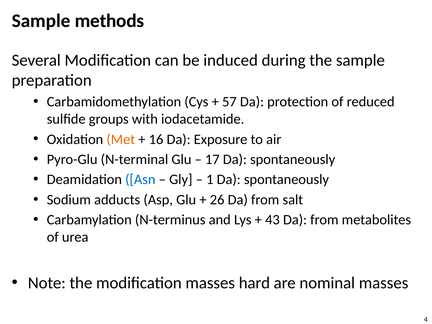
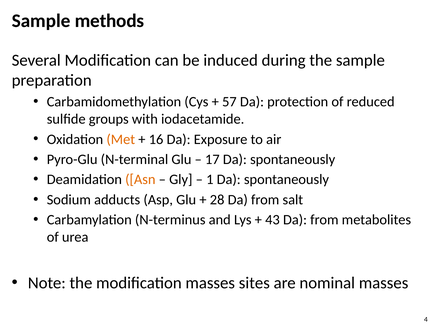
Asn colour: blue -> orange (140, 180)
26: 26 -> 28 (217, 200)
hard: hard -> sites (254, 283)
